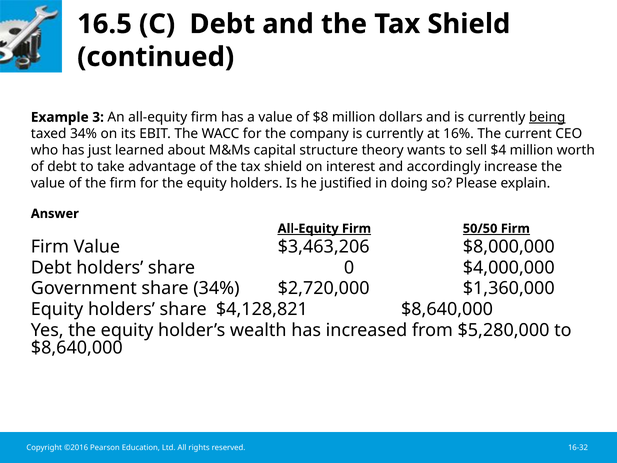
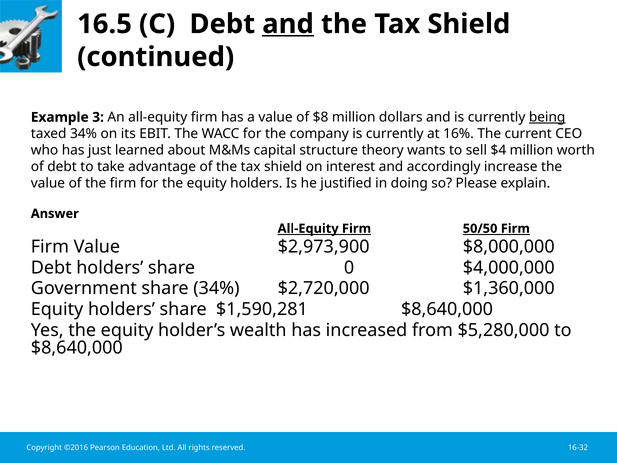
and underline: none -> present (288, 24)
$3,463,206: $3,463,206 -> $2,973,900 (324, 247)
$4,128,821: $4,128,821 -> $1,590,281 (262, 309)
